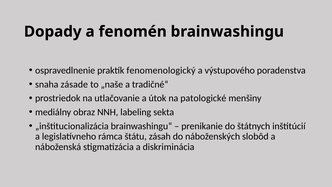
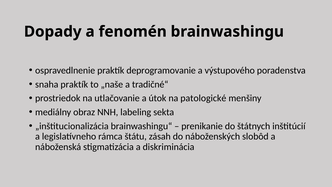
fenomenologický: fenomenologický -> deprogramovanie (161, 70)
snaha zásade: zásade -> praktík (74, 84)
